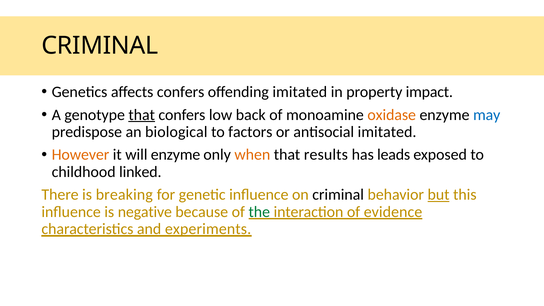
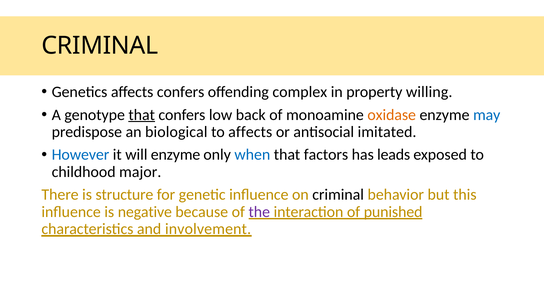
offending imitated: imitated -> complex (300, 92)
impact: impact -> willing (429, 92)
to factors: factors -> affects (250, 132)
However colour: orange -> blue (80, 155)
when colour: orange -> blue (252, 155)
results: results -> factors (326, 155)
linked: linked -> major (140, 172)
breaking: breaking -> structure (124, 195)
but underline: present -> none (439, 195)
the colour: green -> purple (259, 212)
evidence: evidence -> punished (393, 212)
experiments: experiments -> involvement (208, 229)
